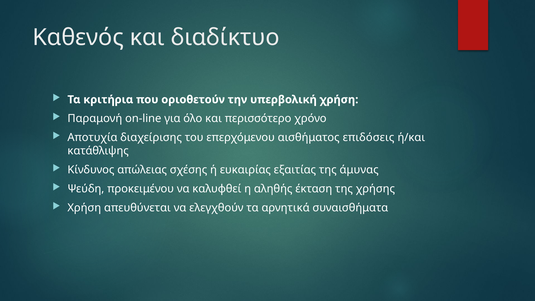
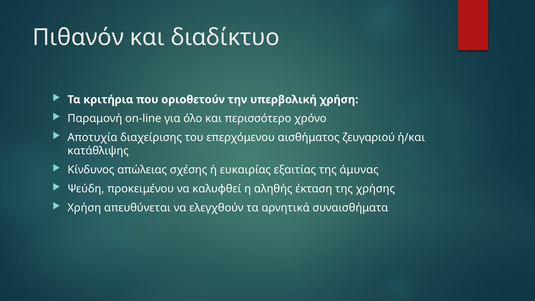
Καθενός: Καθενός -> Πιθανόν (78, 38)
επιδόσεις: επιδόσεις -> ζευγαριού (369, 137)
